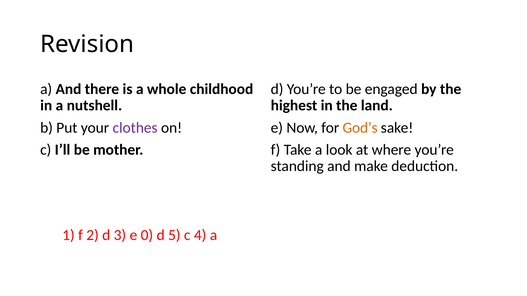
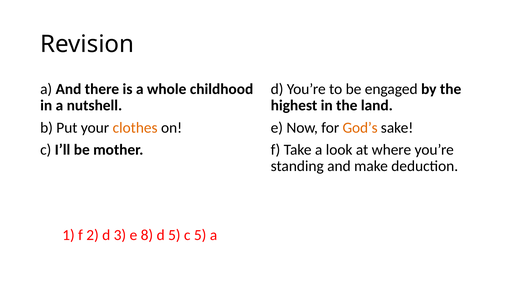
clothes colour: purple -> orange (135, 128)
0: 0 -> 8 (147, 235)
c 4: 4 -> 5 (200, 235)
